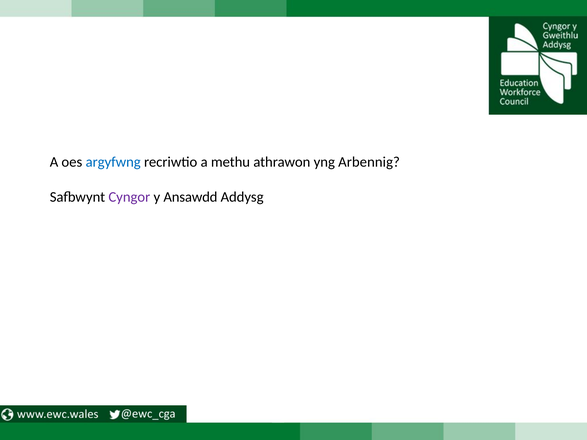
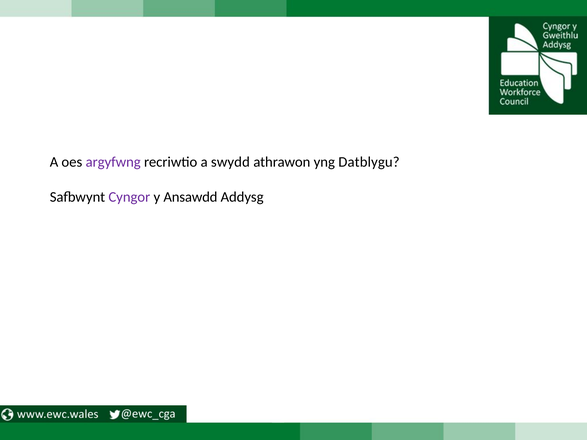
argyfwng colour: blue -> purple (113, 162)
methu: methu -> swydd (230, 162)
Arbennig: Arbennig -> Datblygu (369, 162)
